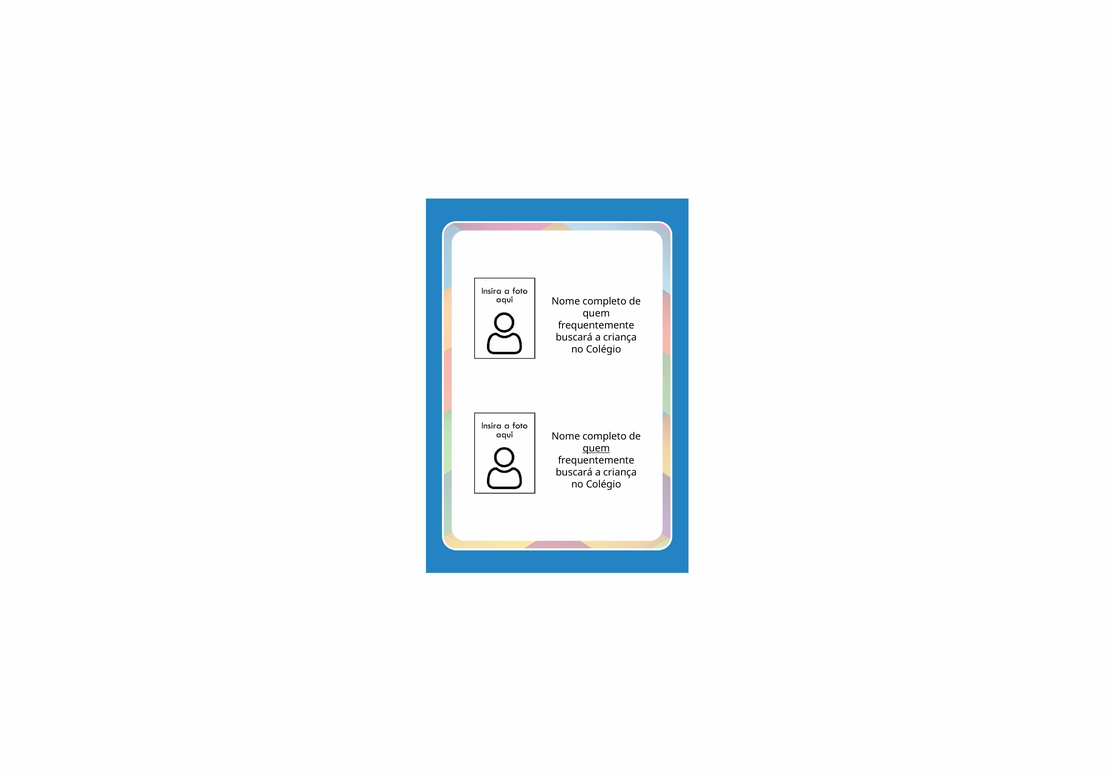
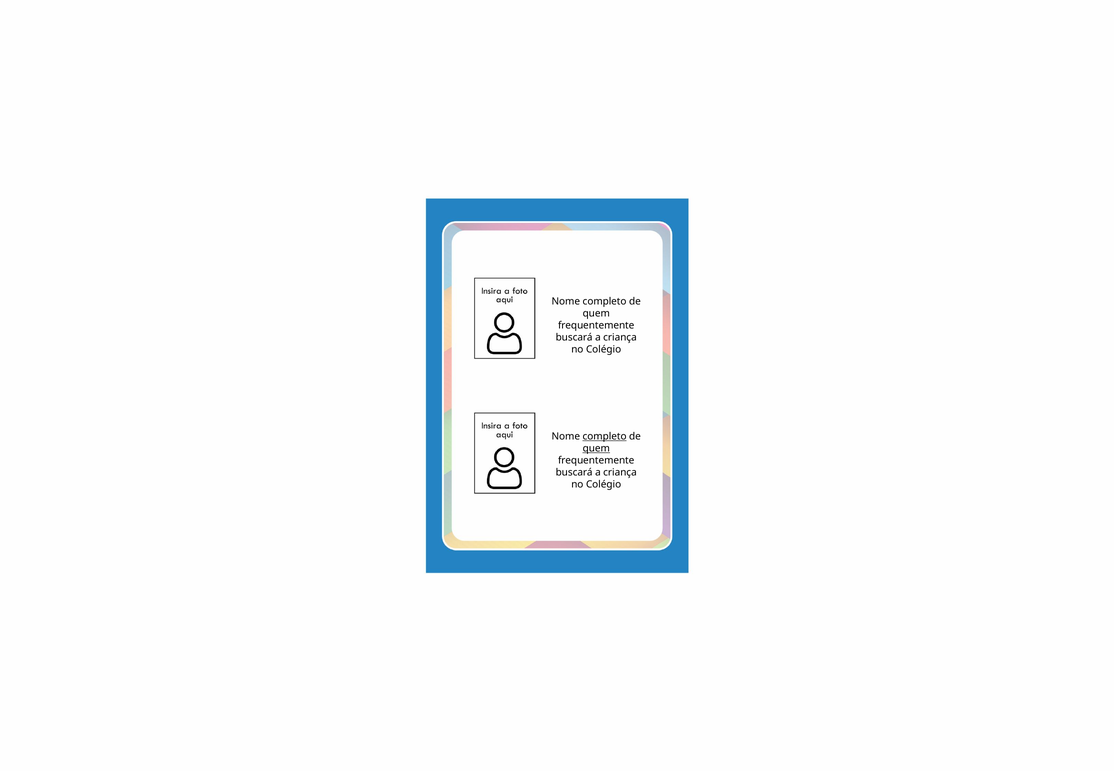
completo underline: none -> present (605, 437)
